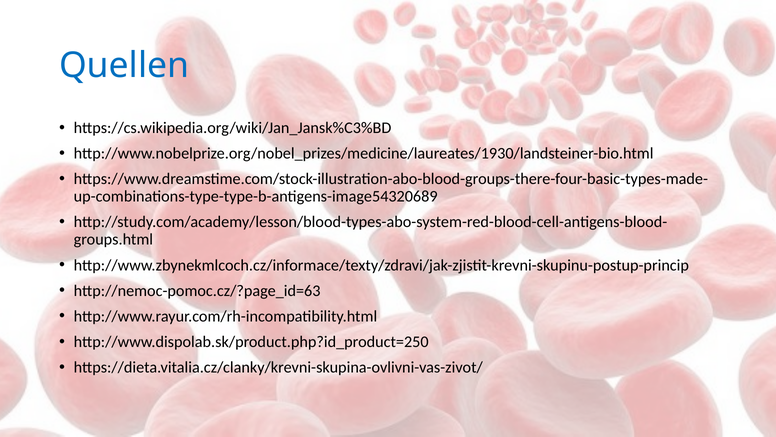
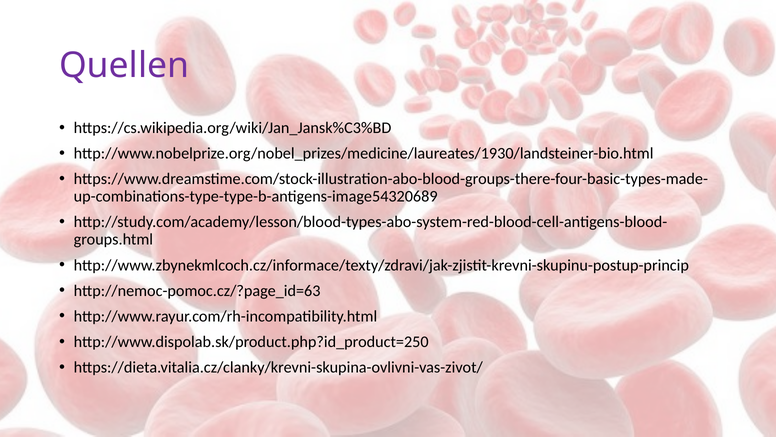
Quellen colour: blue -> purple (124, 65)
